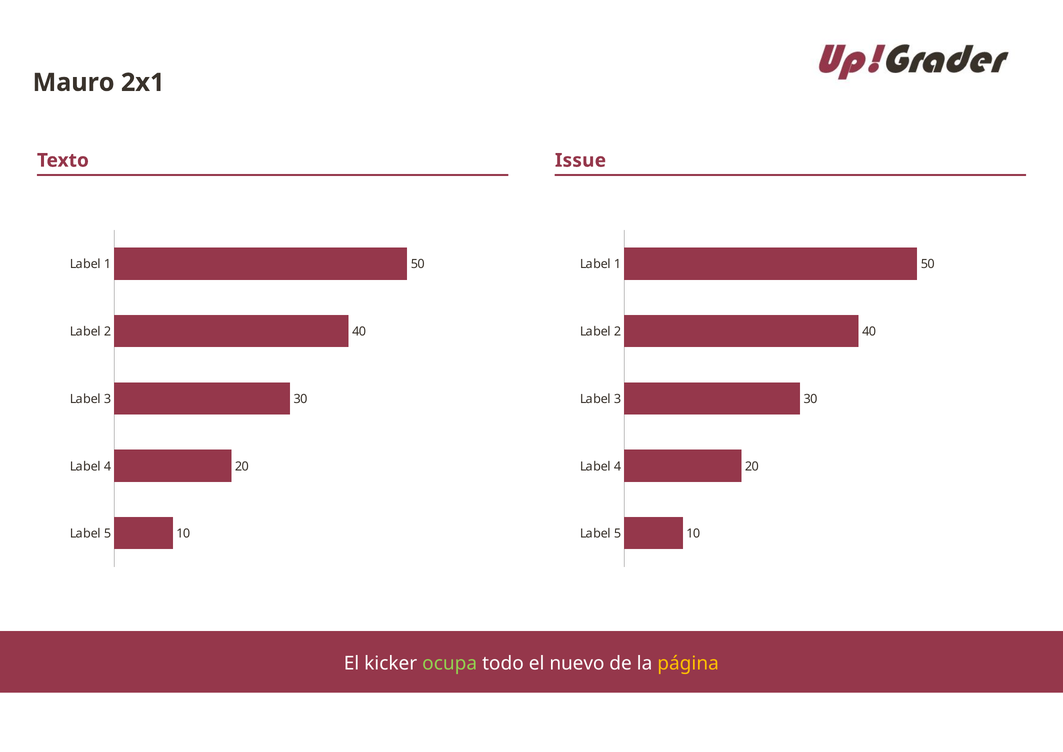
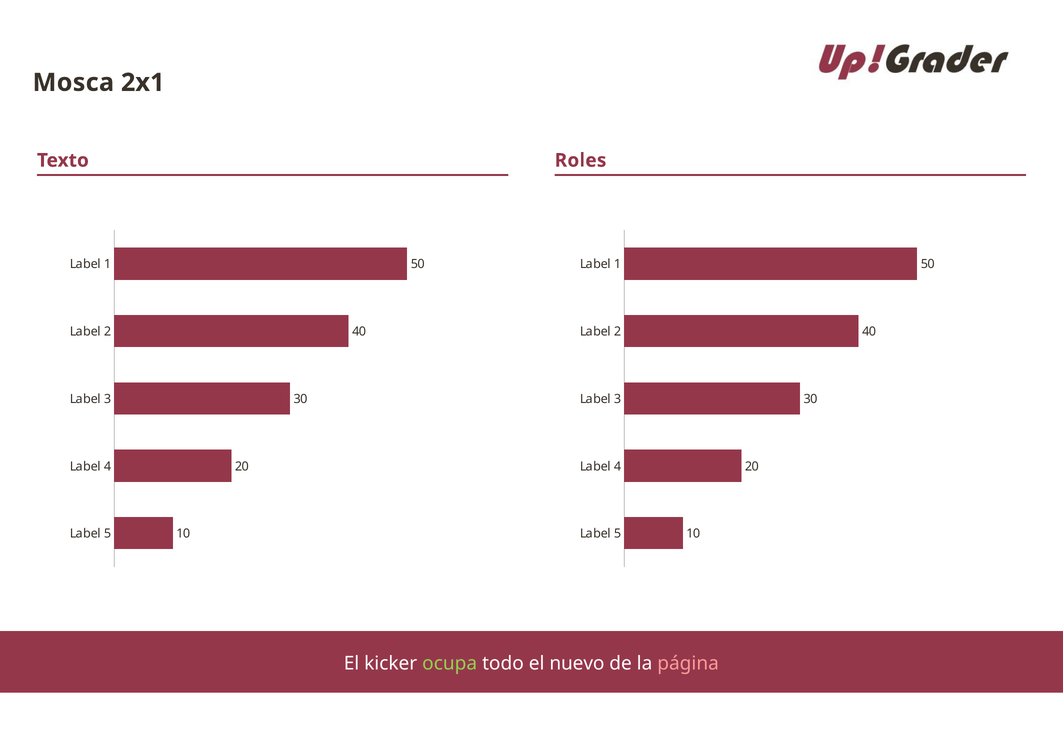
Mauro: Mauro -> Mosca (73, 83)
Issue: Issue -> Roles (581, 160)
página colour: yellow -> pink (688, 663)
